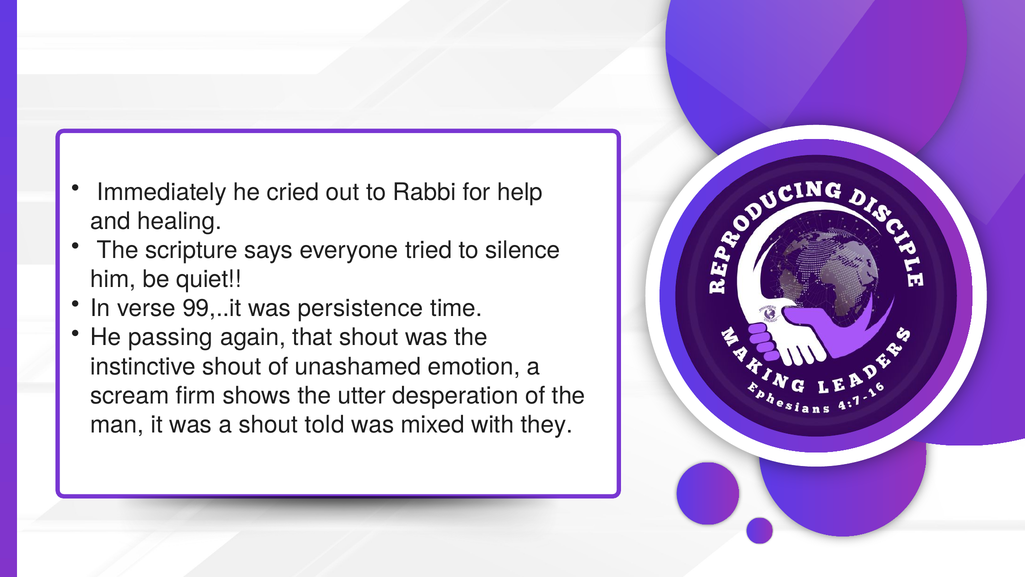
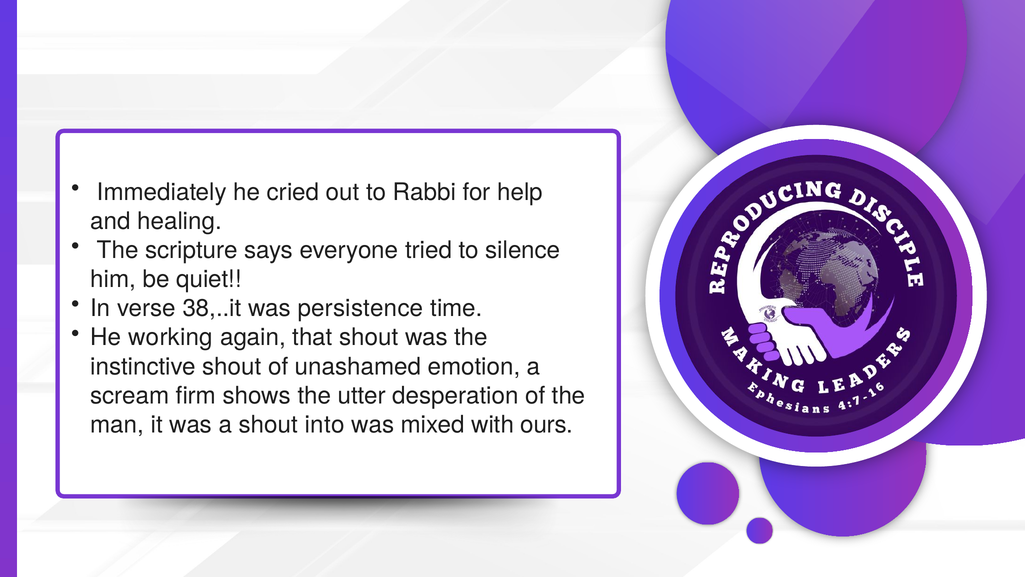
99,..it: 99,..it -> 38,..it (212, 308)
passing: passing -> working (171, 337)
told: told -> into (325, 424)
they: they -> ours (547, 424)
